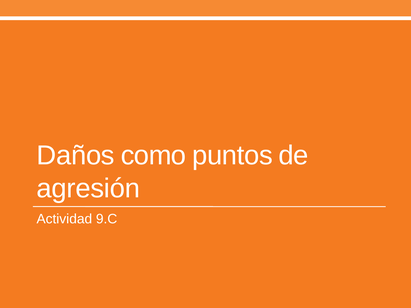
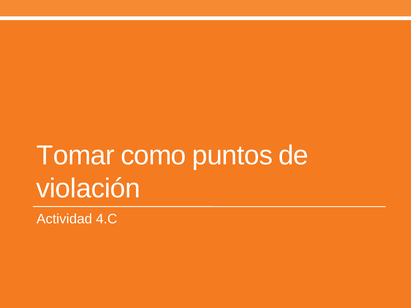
Daños: Daños -> Tomar (76, 156)
agresión: agresión -> violación (88, 188)
9.C: 9.C -> 4.C (107, 219)
